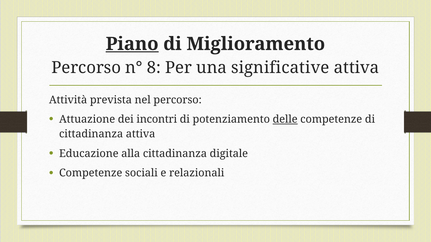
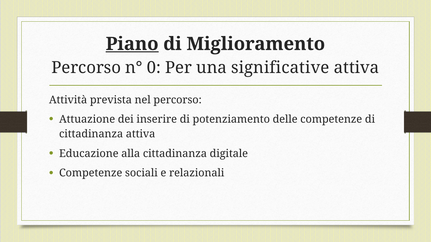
8: 8 -> 0 (154, 68)
incontri: incontri -> inserire (157, 120)
delle underline: present -> none (285, 120)
